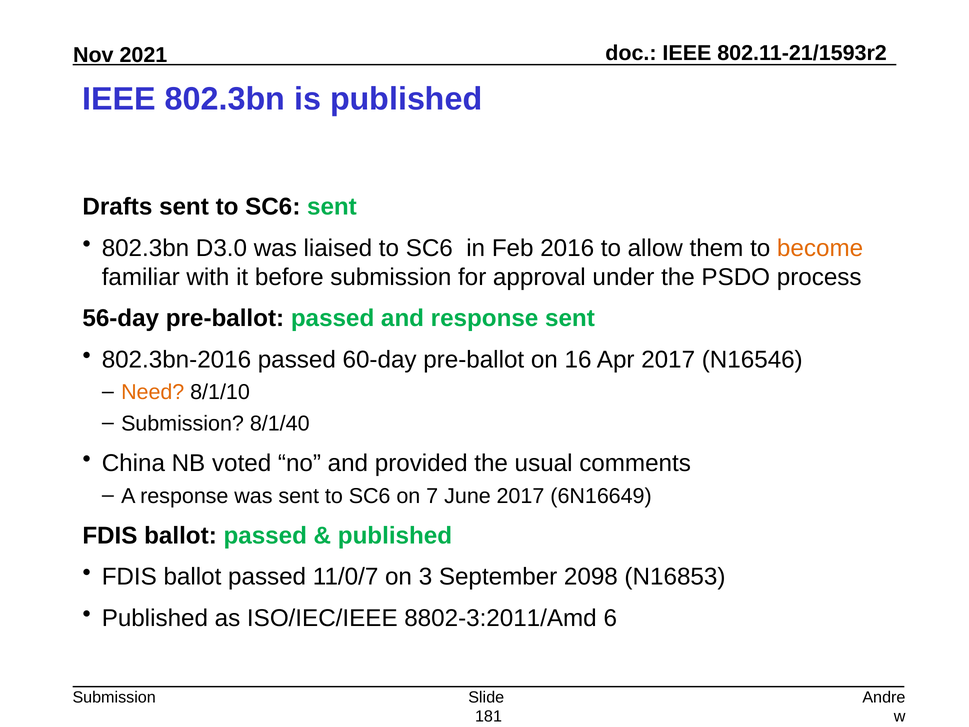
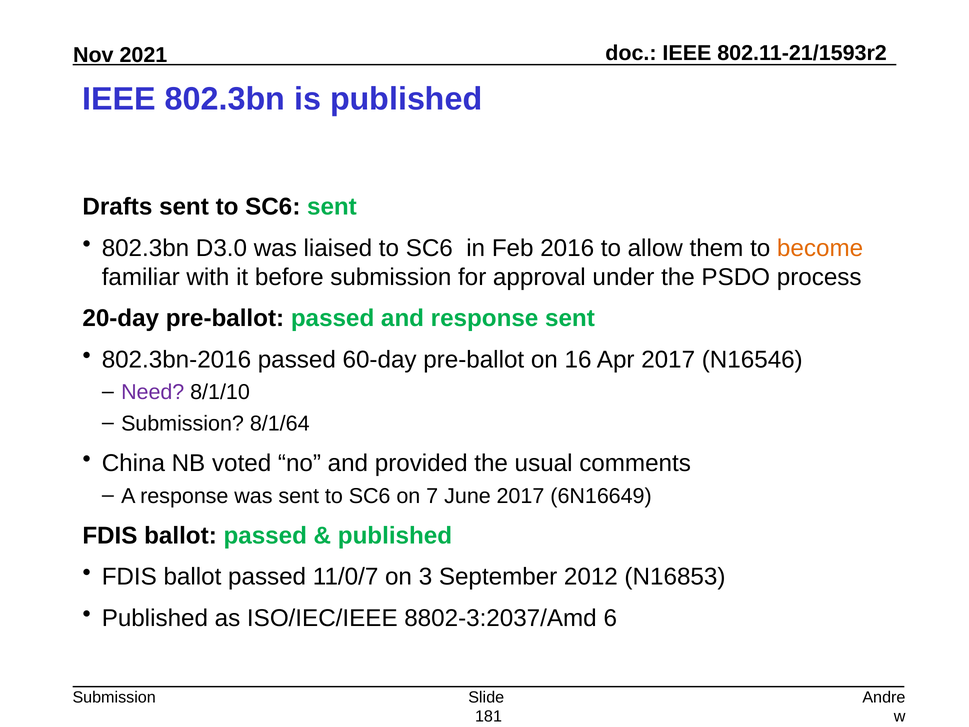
56-day: 56-day -> 20-day (121, 318)
Need colour: orange -> purple (153, 392)
8/1/40: 8/1/40 -> 8/1/64 (280, 423)
2098: 2098 -> 2012 (591, 577)
8802-3:2011/Amd: 8802-3:2011/Amd -> 8802-3:2037/Amd (500, 618)
